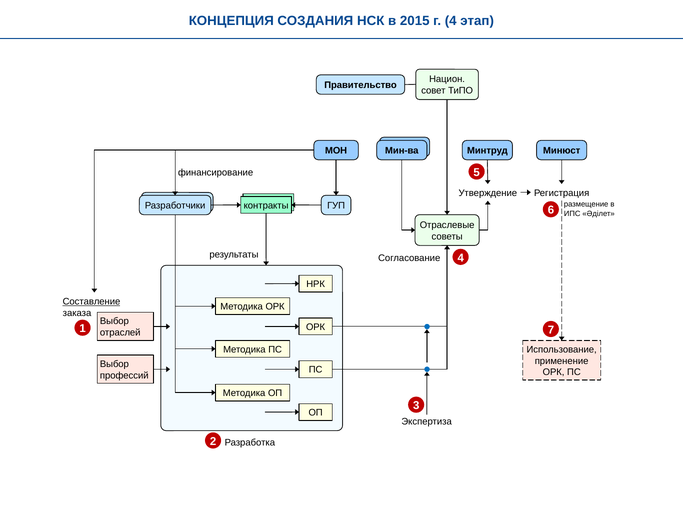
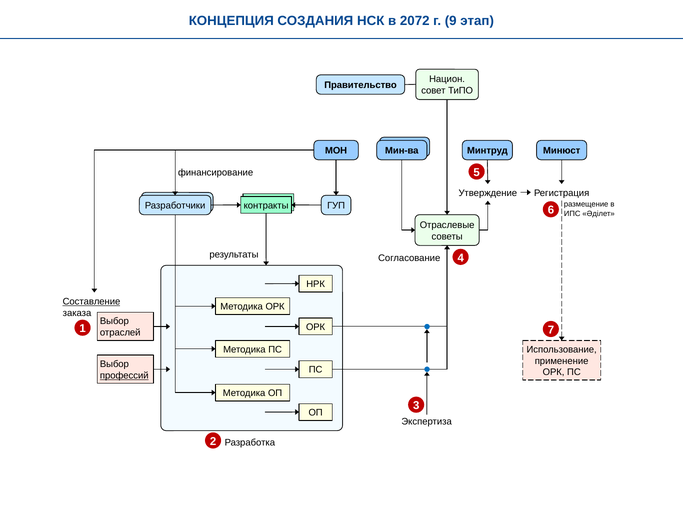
2015: 2015 -> 2072 (415, 21)
г 4: 4 -> 9 (451, 21)
профессий underline: none -> present (124, 375)
